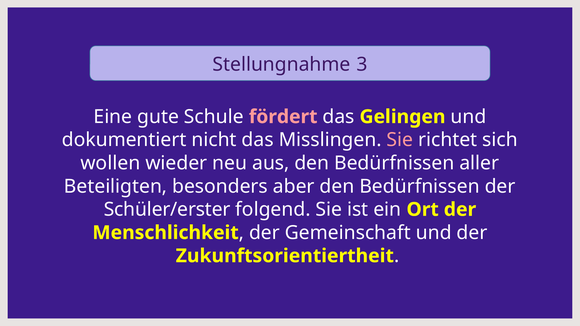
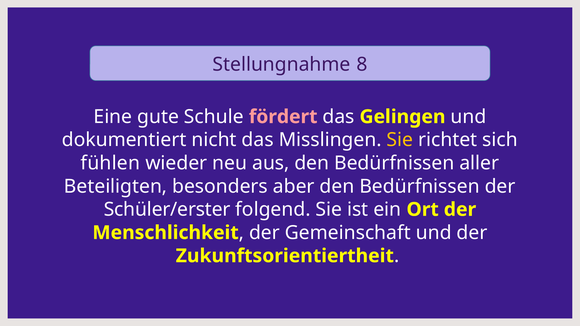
3: 3 -> 8 (362, 65)
Sie colour: pink -> yellow (400, 140)
wollen: wollen -> fühlen (110, 163)
